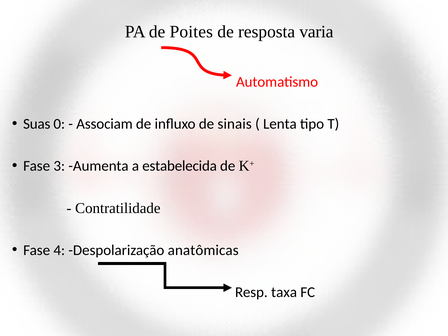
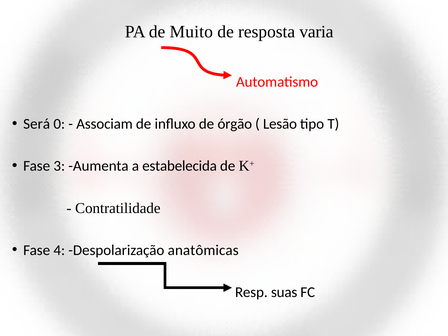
Poites: Poites -> Muito (191, 32)
Suas: Suas -> Será (37, 124)
sinais: sinais -> órgão (235, 124)
Lenta: Lenta -> Lesão (280, 124)
taxa: taxa -> suas (284, 292)
